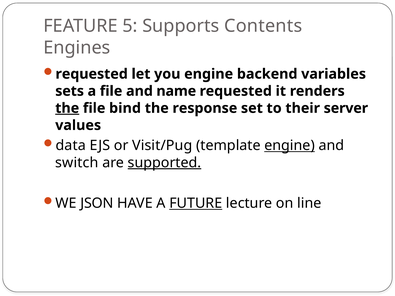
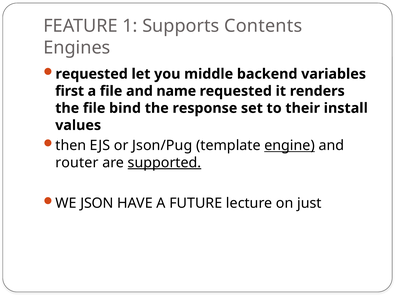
5: 5 -> 1 (130, 26)
you engine: engine -> middle (209, 74)
sets: sets -> first (70, 91)
the underline: present -> none (67, 108)
server: server -> install (346, 108)
data: data -> then (71, 146)
Visit/Pug: Visit/Pug -> Json/Pug (162, 146)
switch: switch -> router (77, 163)
FUTURE underline: present -> none (196, 203)
line: line -> just (309, 203)
